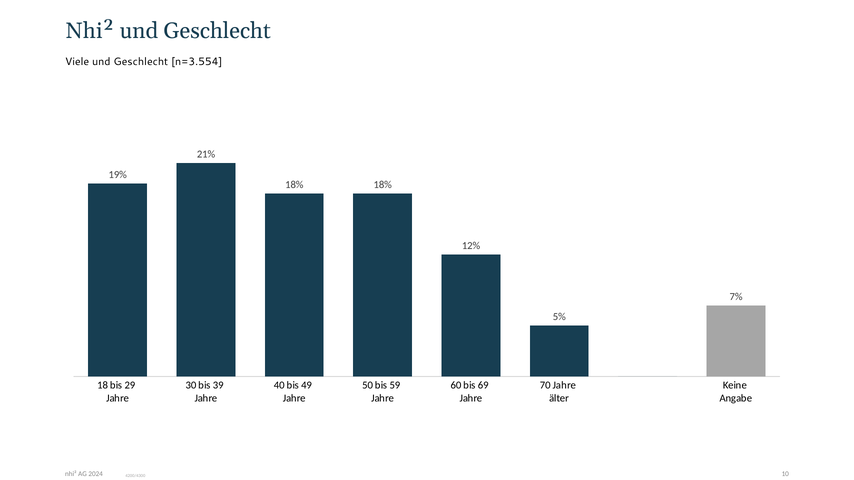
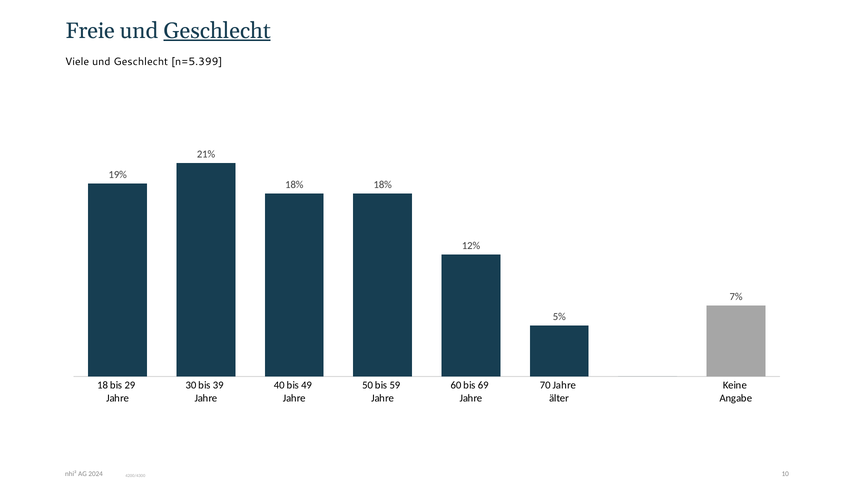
Nhi²: Nhi² -> Freie (90, 31)
Geschlecht underline: none -> present (217, 31)
n=3.554: n=3.554 -> n=5.399 (197, 62)
